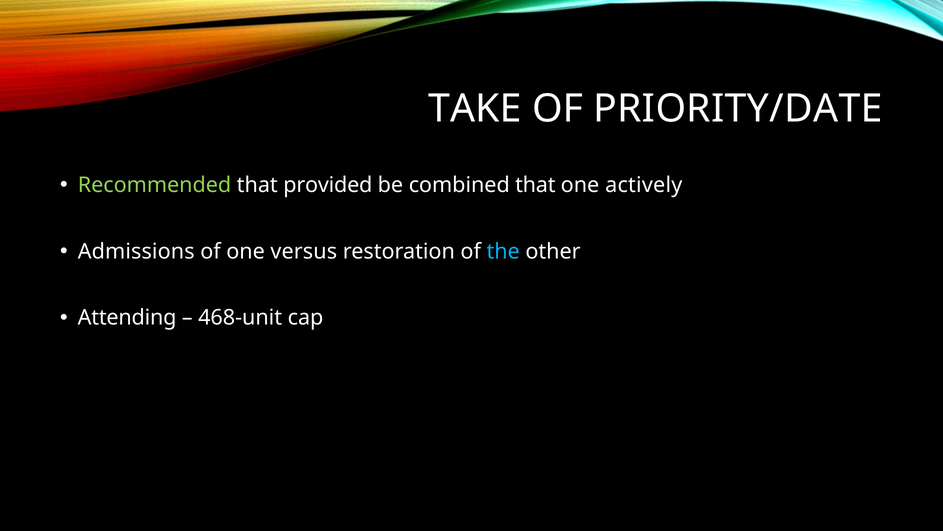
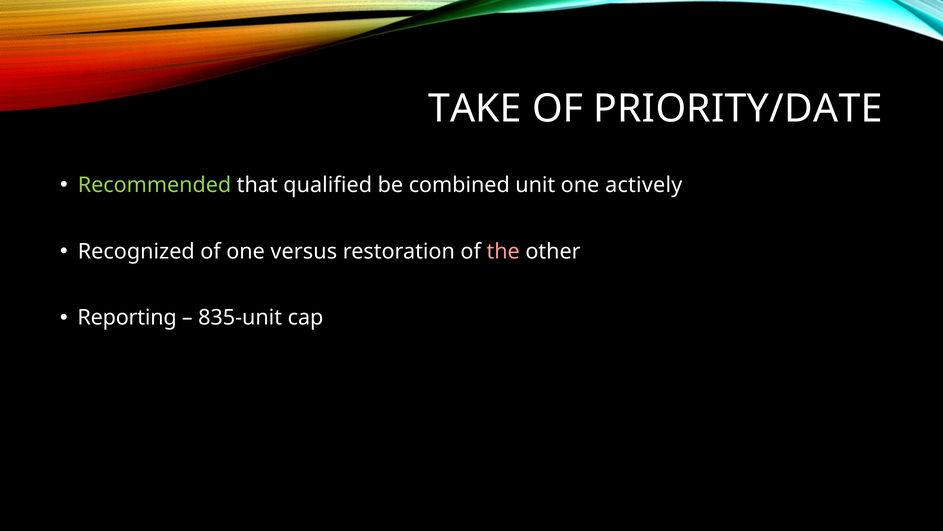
provided: provided -> qualified (328, 185)
combined that: that -> unit (535, 185)
Admissions: Admissions -> Recognized (136, 251)
the colour: light blue -> pink (503, 251)
Attending: Attending -> Reporting (127, 317)
468-unit: 468-unit -> 835-unit (240, 317)
